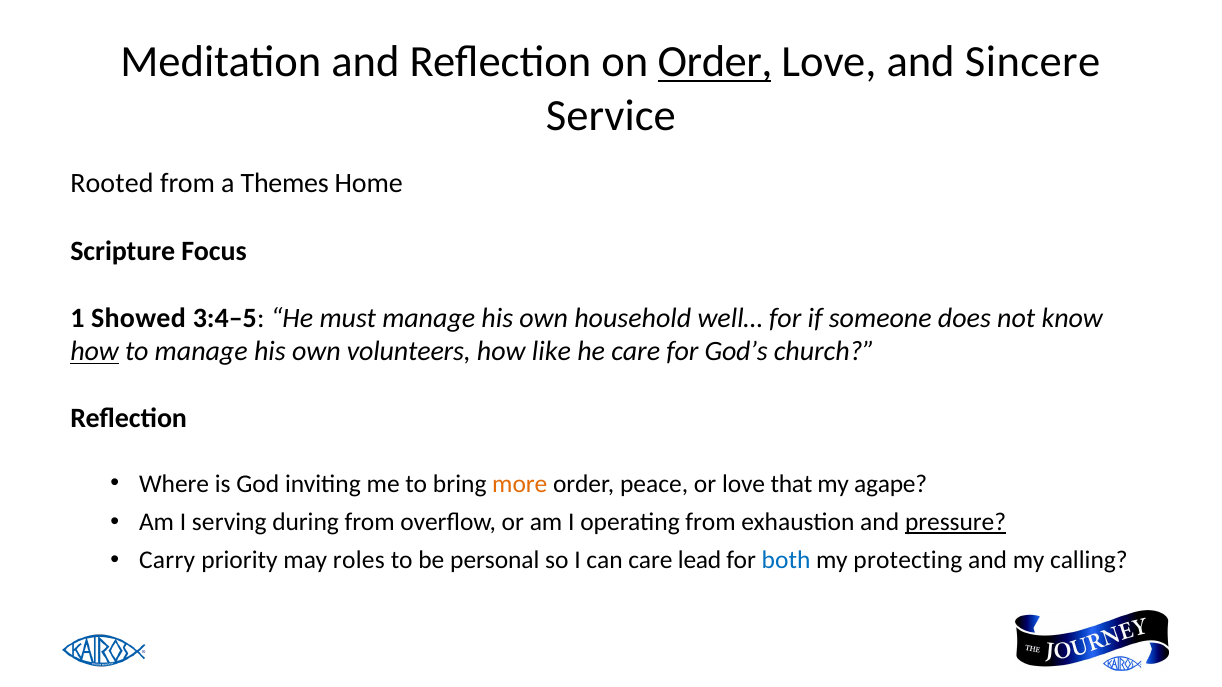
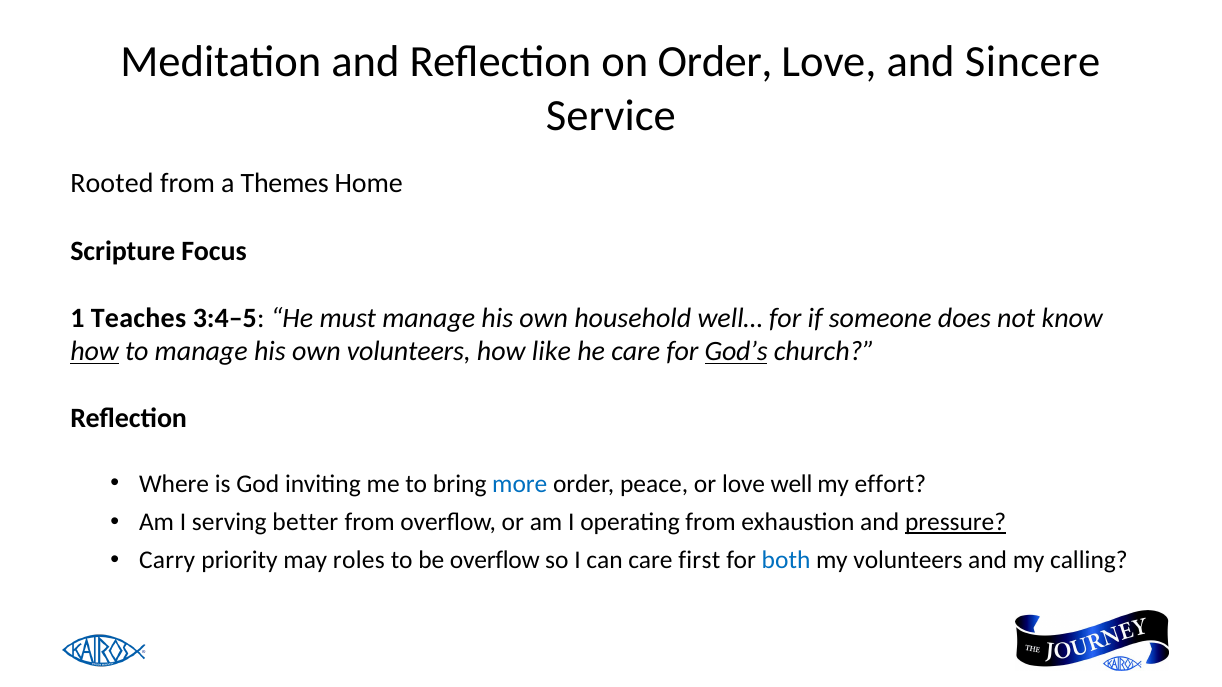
Order underline: present -> none (715, 62)
Showed: Showed -> Teaches (138, 318)
God’s underline: none -> present (736, 352)
more colour: orange -> blue (520, 484)
that: that -> well (791, 484)
agape: agape -> effort (890, 484)
during: during -> better (305, 523)
be personal: personal -> overflow (495, 561)
lead: lead -> first (699, 561)
my protecting: protecting -> volunteers (908, 561)
